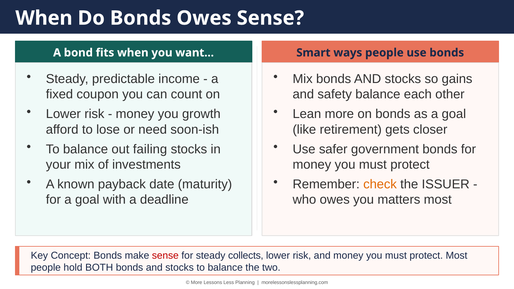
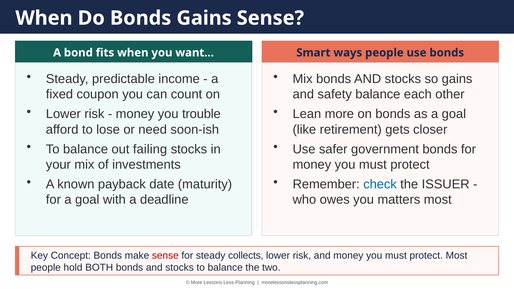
Bonds Owes: Owes -> Gains (204, 18)
growth: growth -> trouble (201, 114)
check colour: orange -> blue (380, 184)
